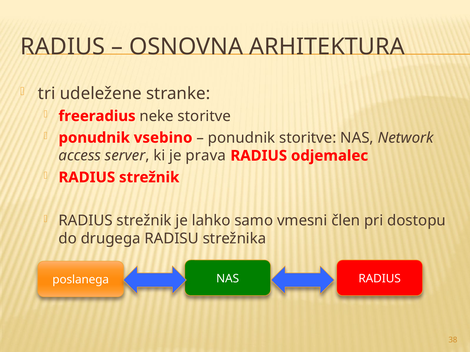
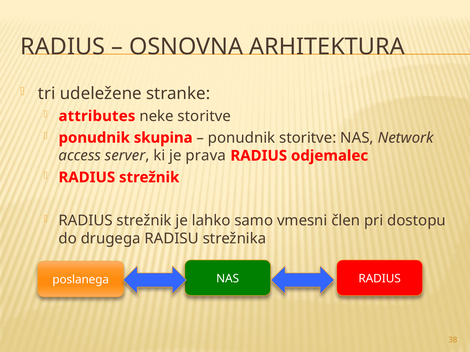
freeradius: freeradius -> attributes (97, 116)
vsebino: vsebino -> skupina (163, 138)
